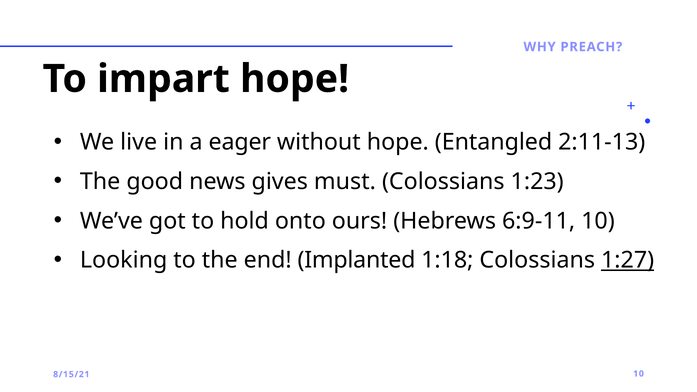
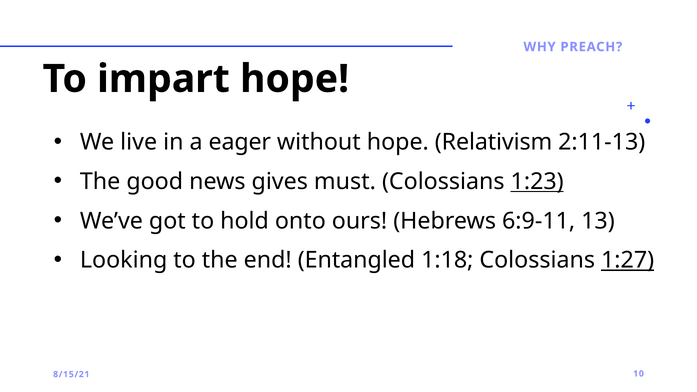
Entangled: Entangled -> Relativism (494, 142)
1:23 underline: none -> present (537, 182)
6:9-11 10: 10 -> 13 (598, 221)
Implanted: Implanted -> Entangled (356, 260)
